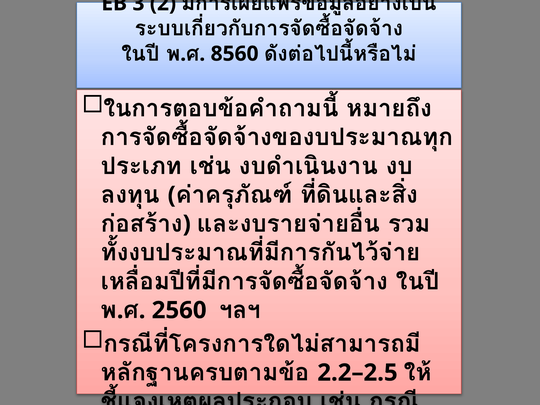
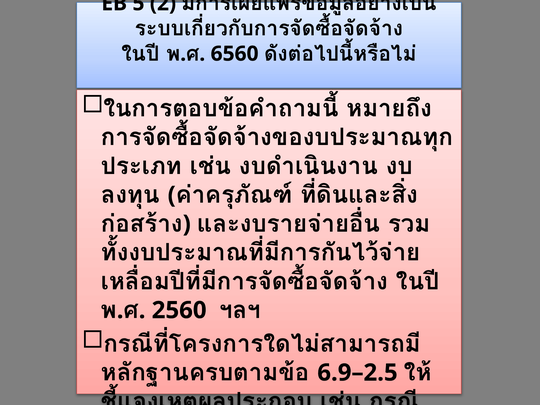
3: 3 -> 5 (138, 3)
8560: 8560 -> 6560 (235, 54)
2.2–2.5: 2.2–2.5 -> 6.9–2.5 (357, 373)
